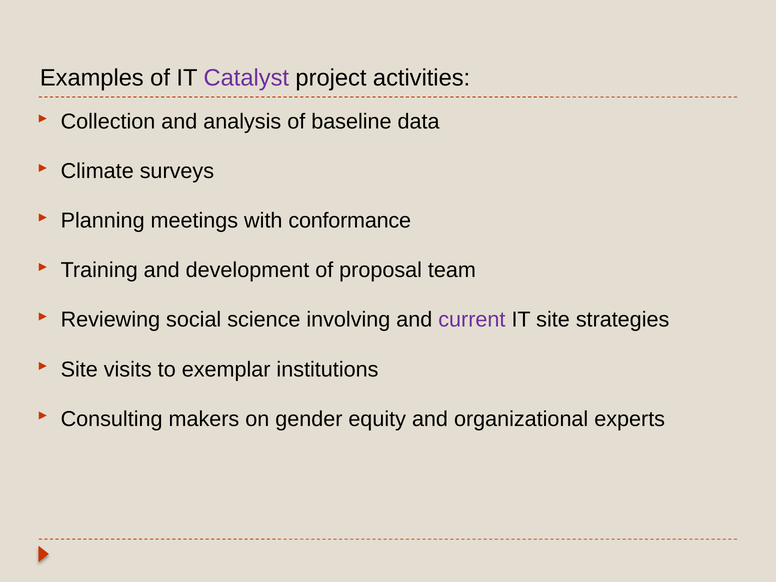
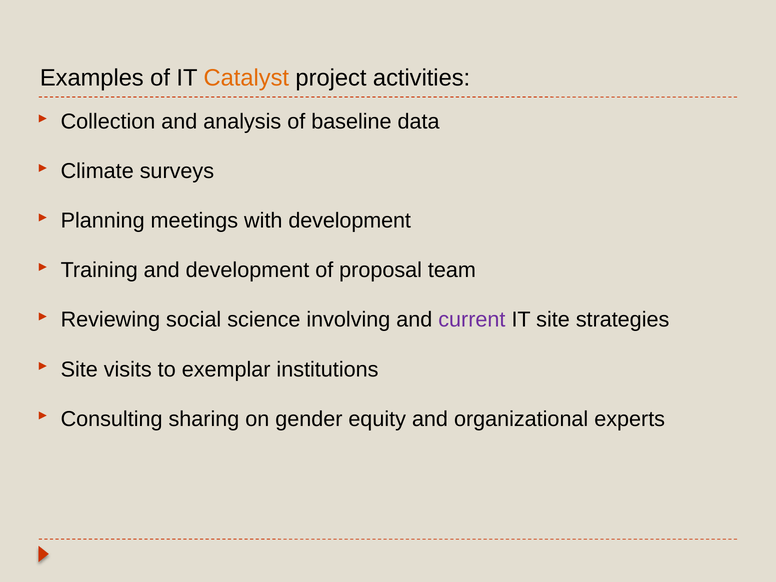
Catalyst colour: purple -> orange (246, 78)
with conformance: conformance -> development (350, 221)
makers: makers -> sharing (204, 419)
